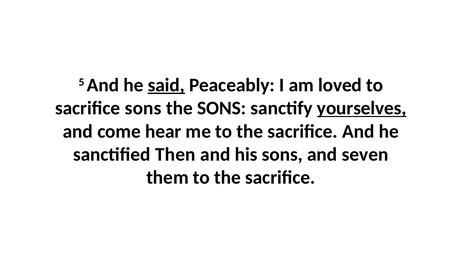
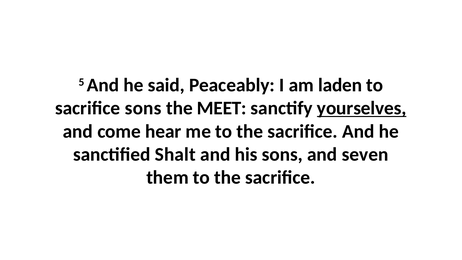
said underline: present -> none (166, 85)
loved: loved -> laden (340, 85)
the SONS: SONS -> MEET (222, 108)
Then: Then -> Shalt (175, 154)
